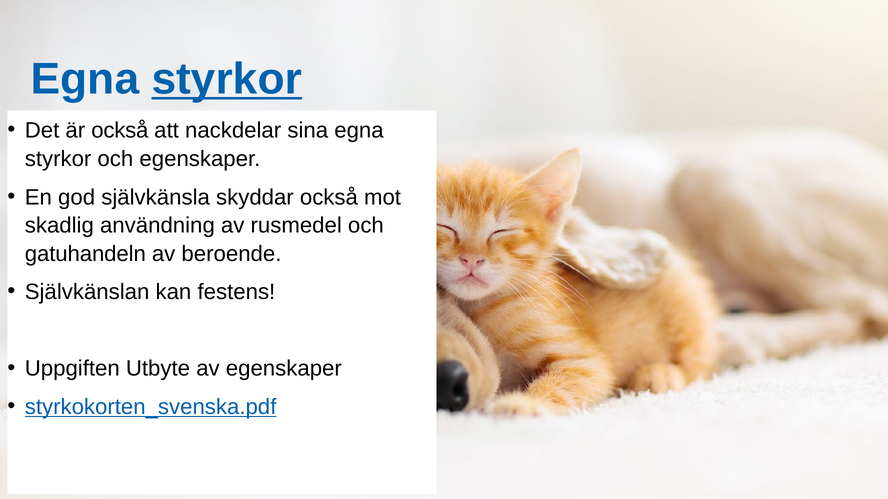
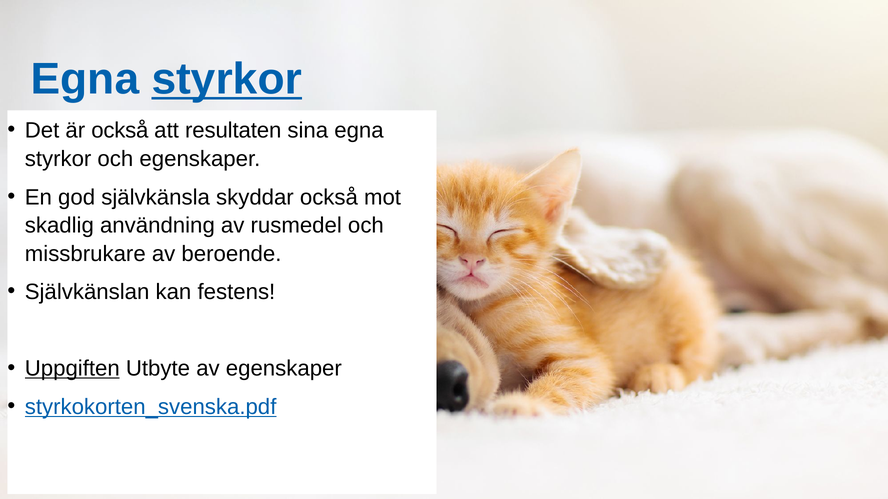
nackdelar: nackdelar -> resultaten (233, 131)
gatuhandeln: gatuhandeln -> missbrukare (85, 254)
Uppgiften underline: none -> present (72, 369)
